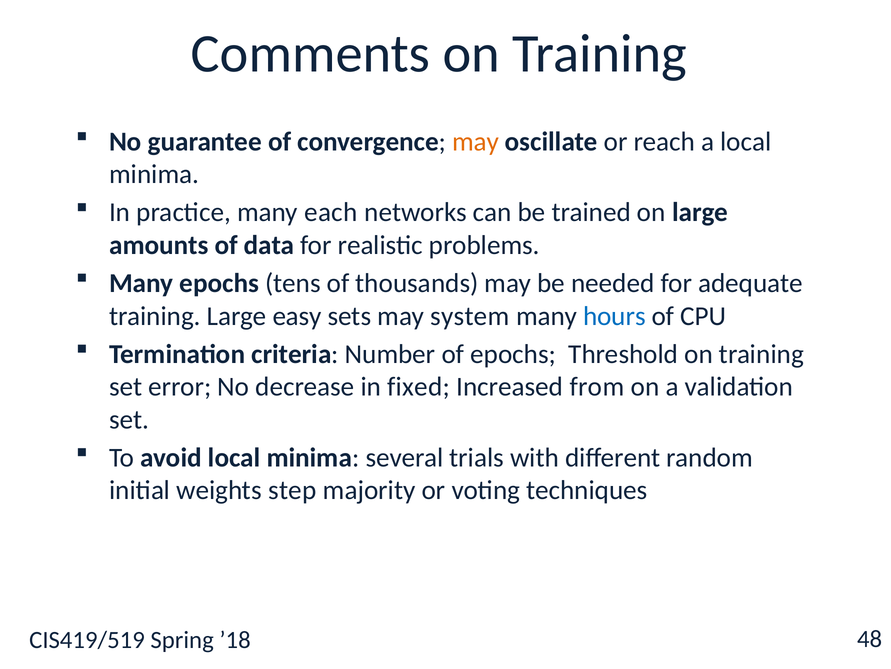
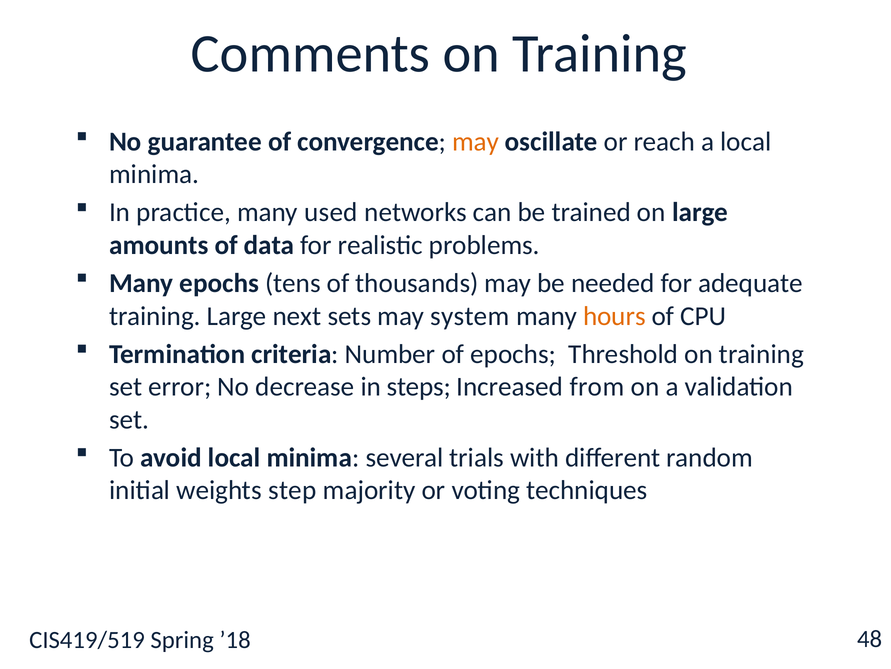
each: each -> used (331, 212)
easy: easy -> next (297, 316)
hours colour: blue -> orange (614, 316)
fixed: fixed -> steps (419, 386)
